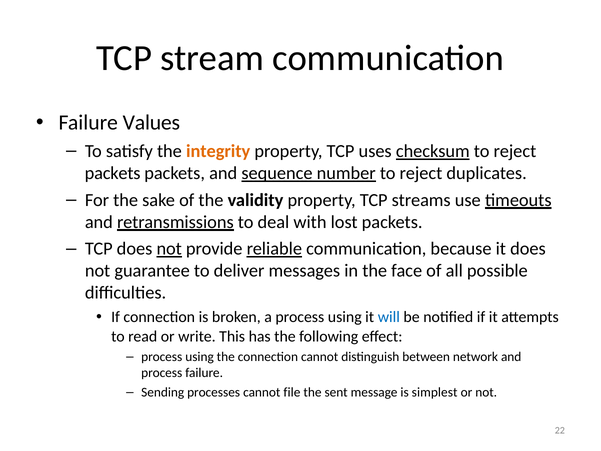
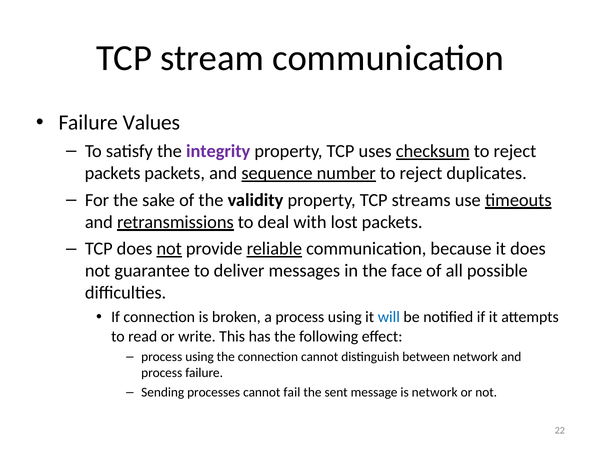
integrity colour: orange -> purple (218, 151)
file: file -> fail (292, 392)
is simplest: simplest -> network (435, 392)
